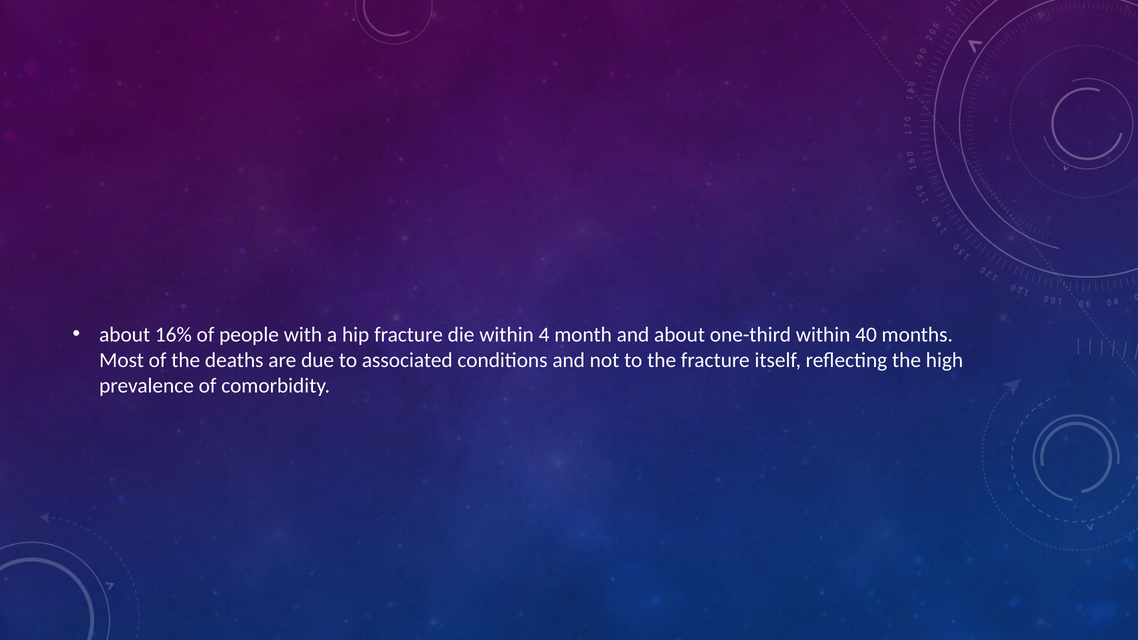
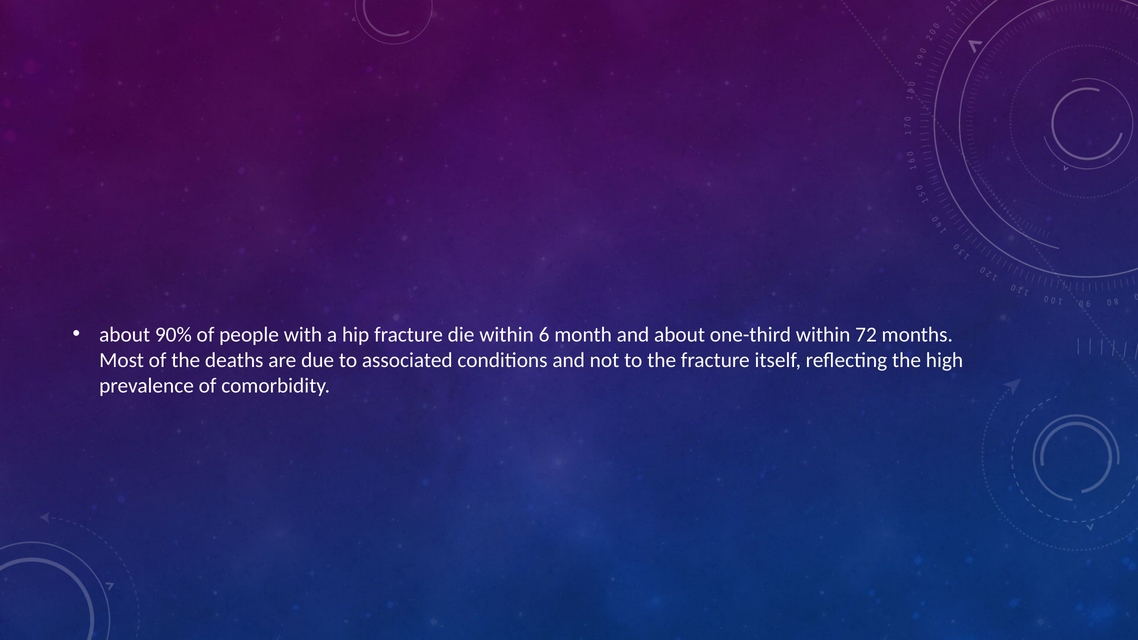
16%: 16% -> 90% (173, 335)
4: 4 -> 6 (544, 335)
40: 40 -> 72 (866, 335)
